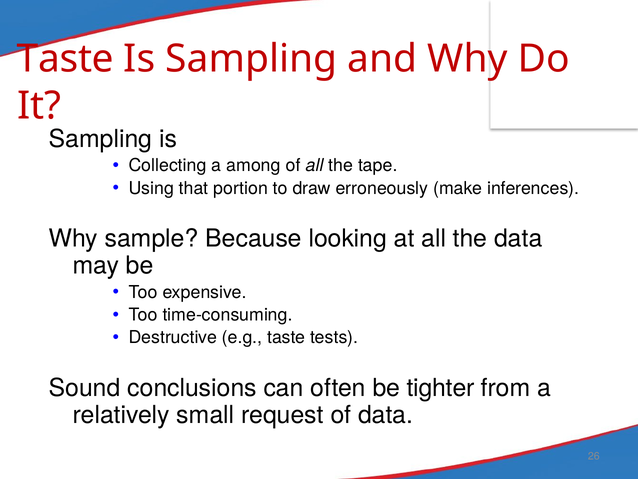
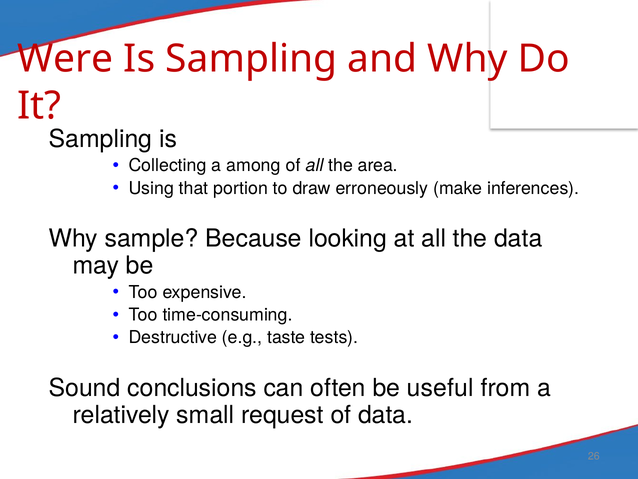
Taste: Taste -> Were (65, 59)
tape: tape -> area (378, 165)
tighter: tighter -> useful (440, 388)
